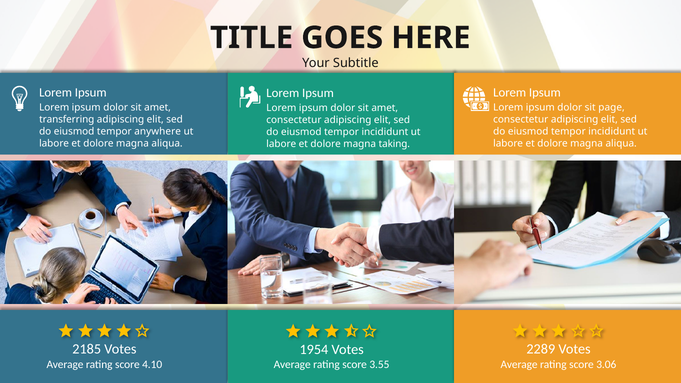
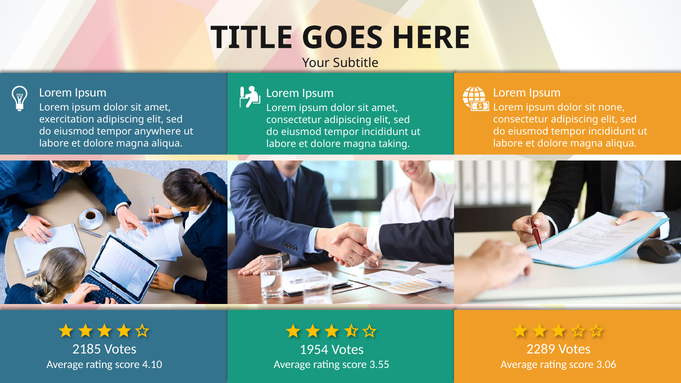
page: page -> none (612, 108)
transferring: transferring -> exercitation (67, 120)
